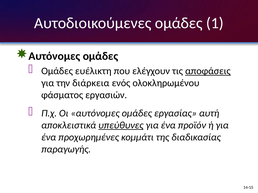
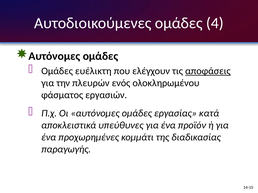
1: 1 -> 4 (215, 23)
διάρκεια: διάρκεια -> πλευρών (91, 83)
αυτή: αυτή -> κατά (209, 114)
υπεύθυνες underline: present -> none (121, 126)
